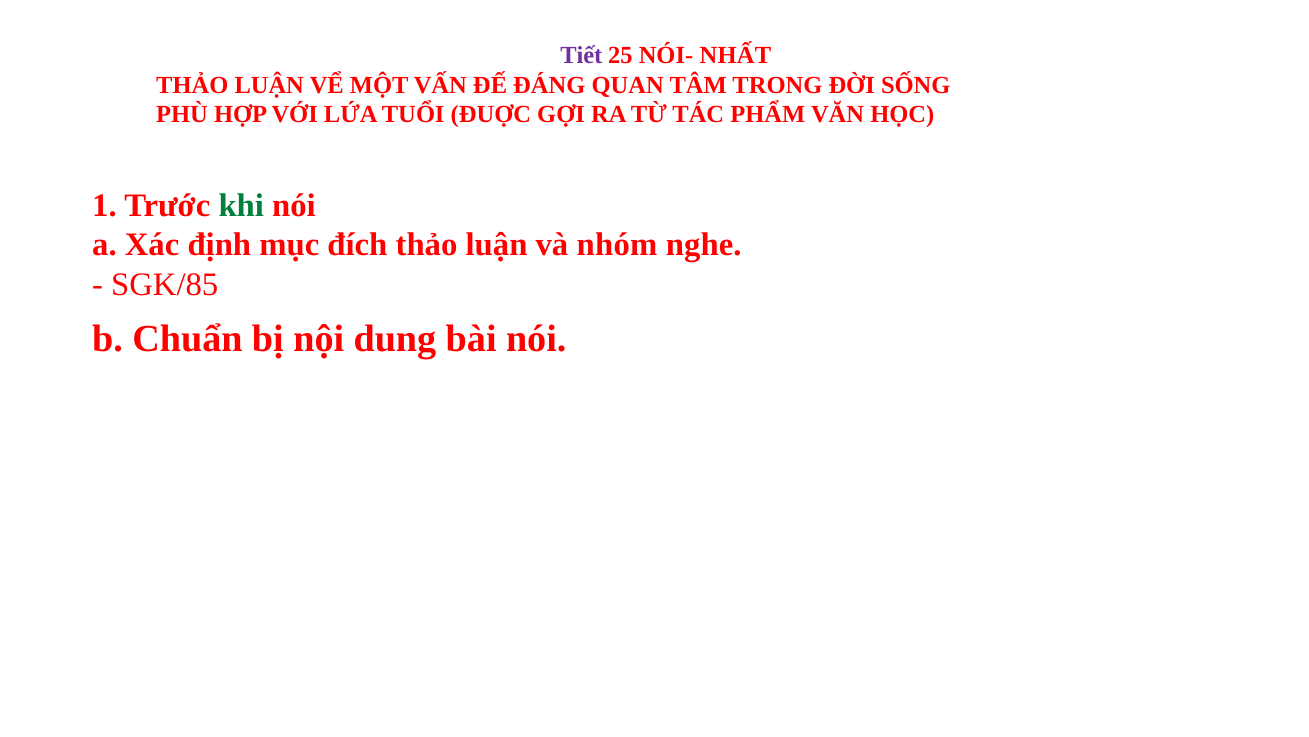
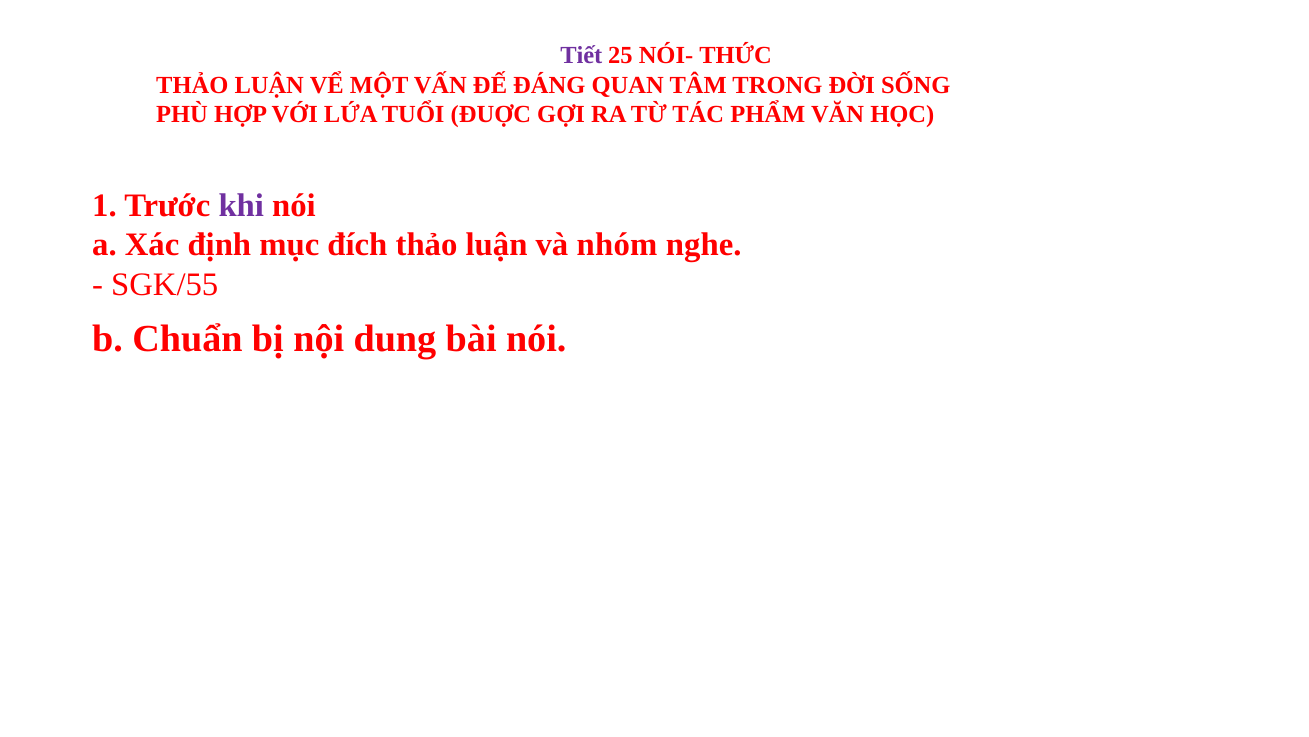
NHẤT: NHẤT -> THỨC (736, 56)
khi colour: green -> purple (241, 206)
SGK/85: SGK/85 -> SGK/55 (165, 284)
